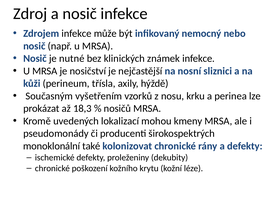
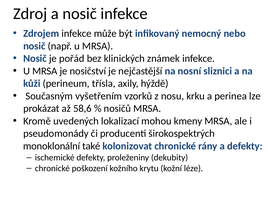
nutné: nutné -> pořád (72, 58)
18,3: 18,3 -> 58,6 (82, 109)
